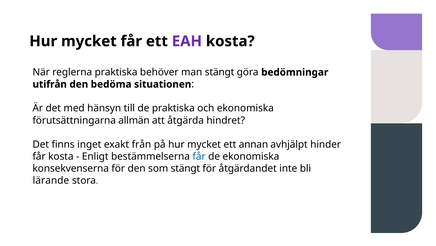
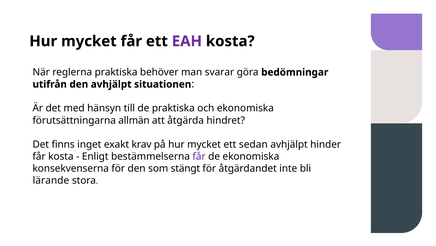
man stängt: stängt -> svarar (219, 72)
den bedöma: bedöma -> avhjälpt (111, 84)
från: från -> krav (142, 144)
annan: annan -> sedan (253, 144)
får colour: blue -> purple (199, 156)
